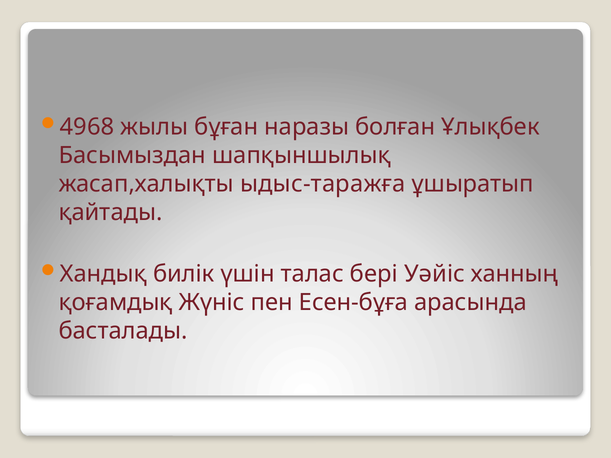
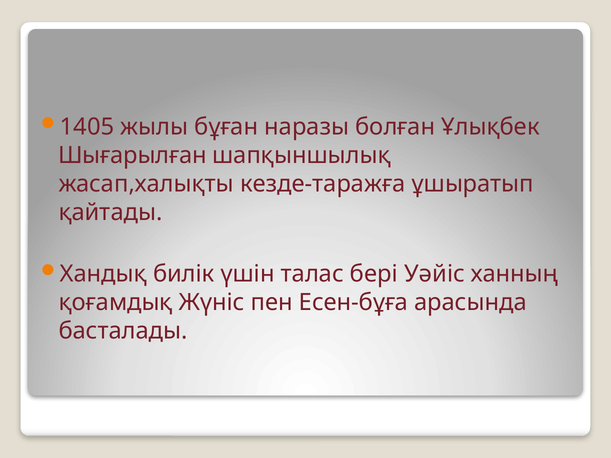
4968: 4968 -> 1405 (87, 127)
Басымыздан: Басымыздан -> Шығарылған (132, 156)
ыдыс-таражға: ыдыс-таражға -> кезде-таражға (323, 184)
